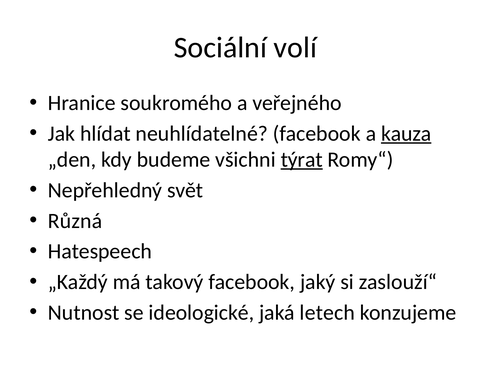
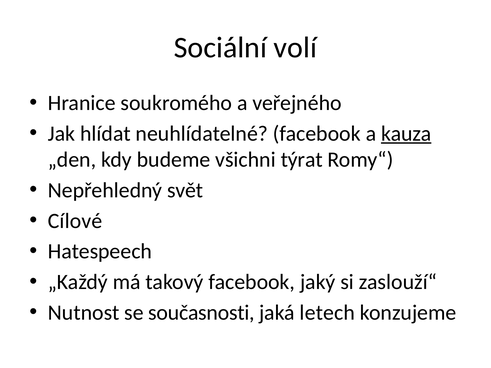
týrat underline: present -> none (302, 160)
Různá: Různá -> Cílové (75, 221)
ideologické: ideologické -> současnosti (202, 313)
